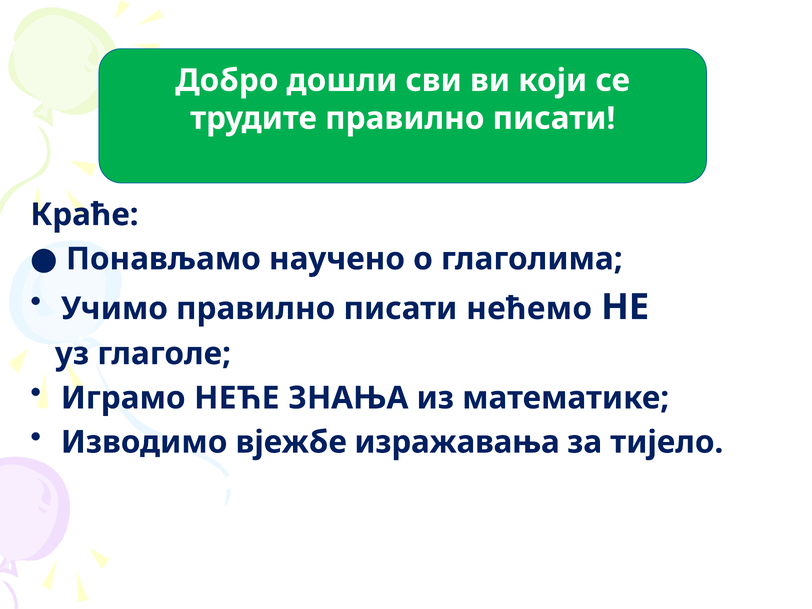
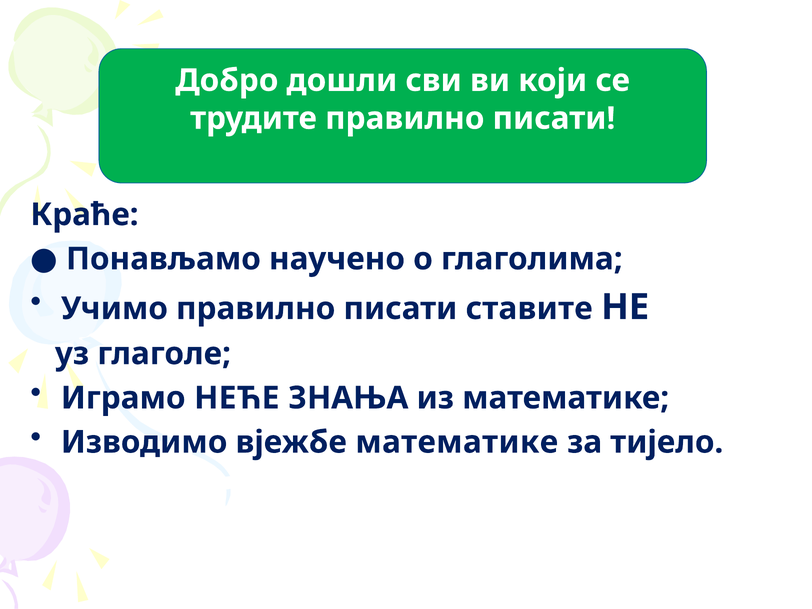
нећемо: нећемо -> ставите (529, 309)
вјежбе изражавања: изражавања -> математике (457, 442)
